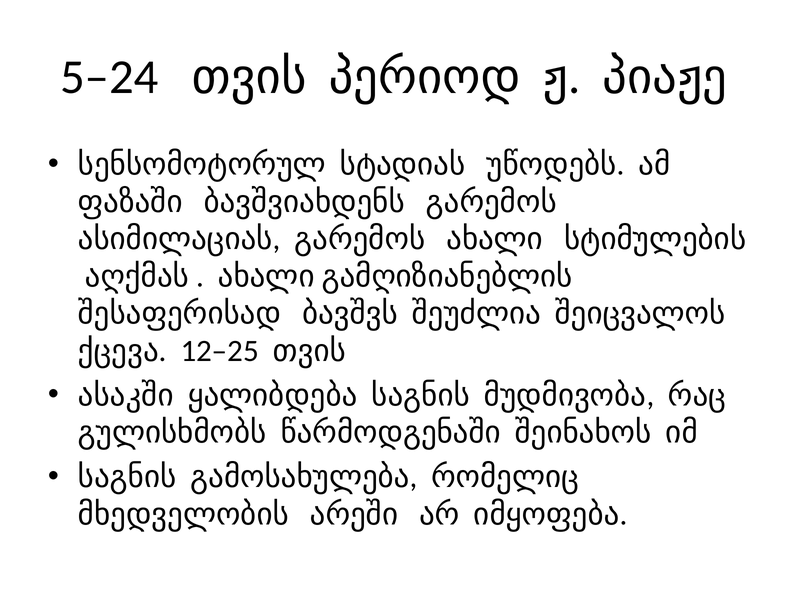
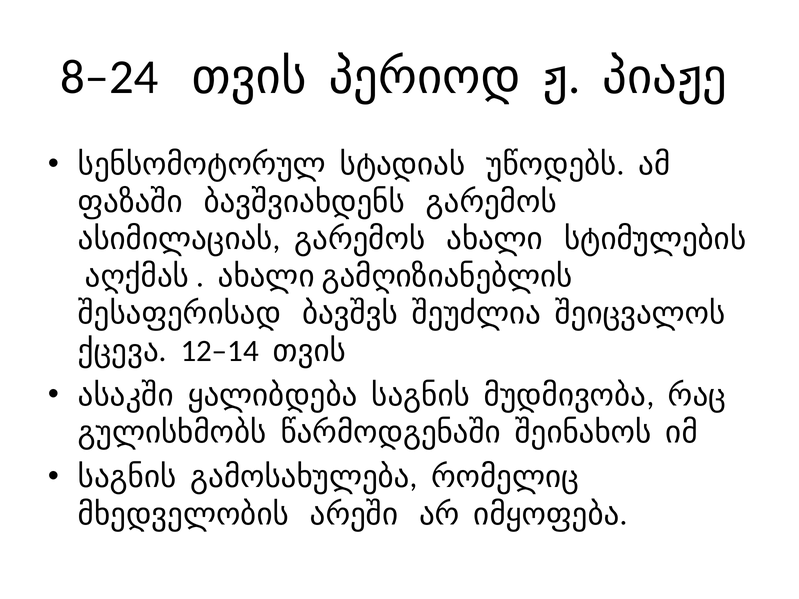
5–24: 5–24 -> 8–24 (109, 77)
12–25: 12–25 -> 12–14 (220, 351)
